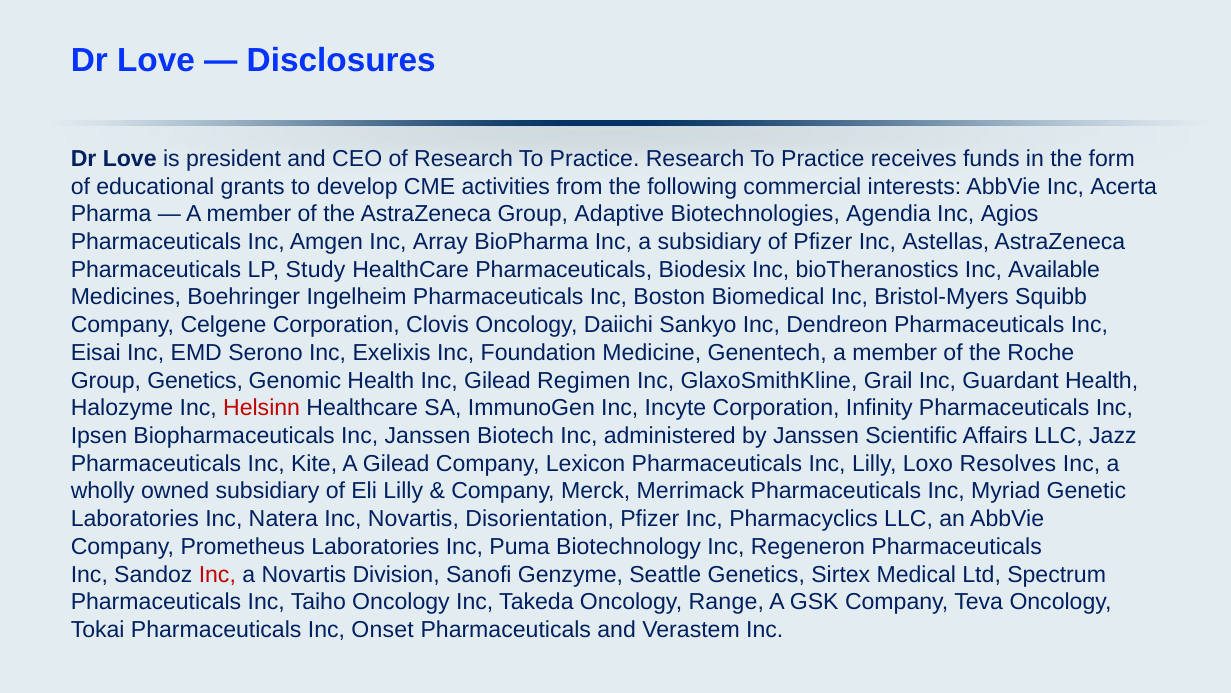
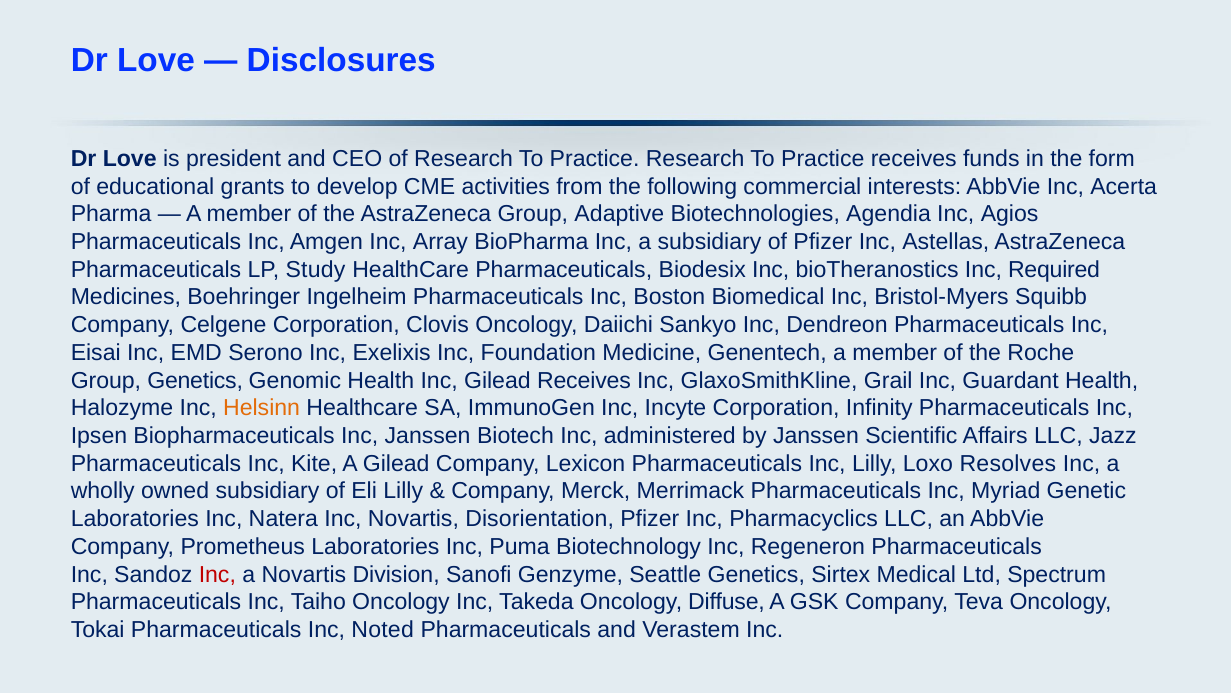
Available: Available -> Required (1054, 269)
Gilead Regimen: Regimen -> Receives (584, 380)
Helsinn colour: red -> orange (262, 408)
Range: Range -> Diffuse (727, 602)
Onset: Onset -> Noted (383, 629)
